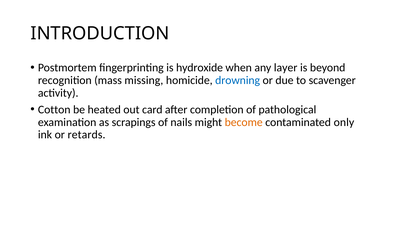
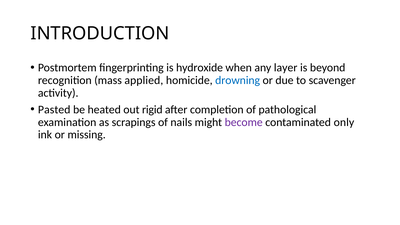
missing: missing -> applied (144, 80)
Cotton: Cotton -> Pasted (54, 110)
card: card -> rigid (152, 110)
become colour: orange -> purple (244, 122)
retards: retards -> missing (87, 135)
